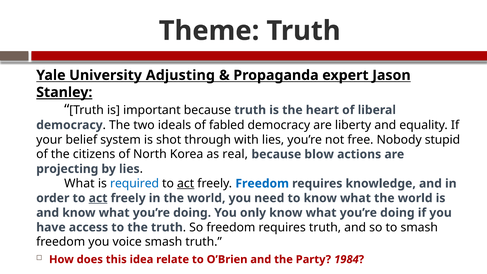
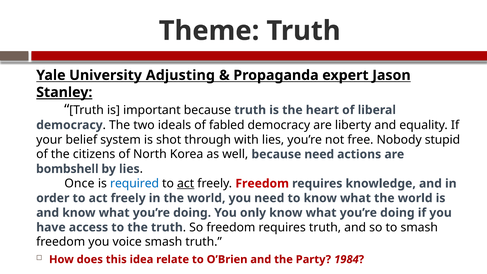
real: real -> well (235, 154)
because blow: blow -> need (319, 154)
projecting: projecting -> bombshell (67, 169)
What: What -> Once (79, 183)
Freedom colour: blue -> red (262, 183)
act underline: present -> none (98, 198)
